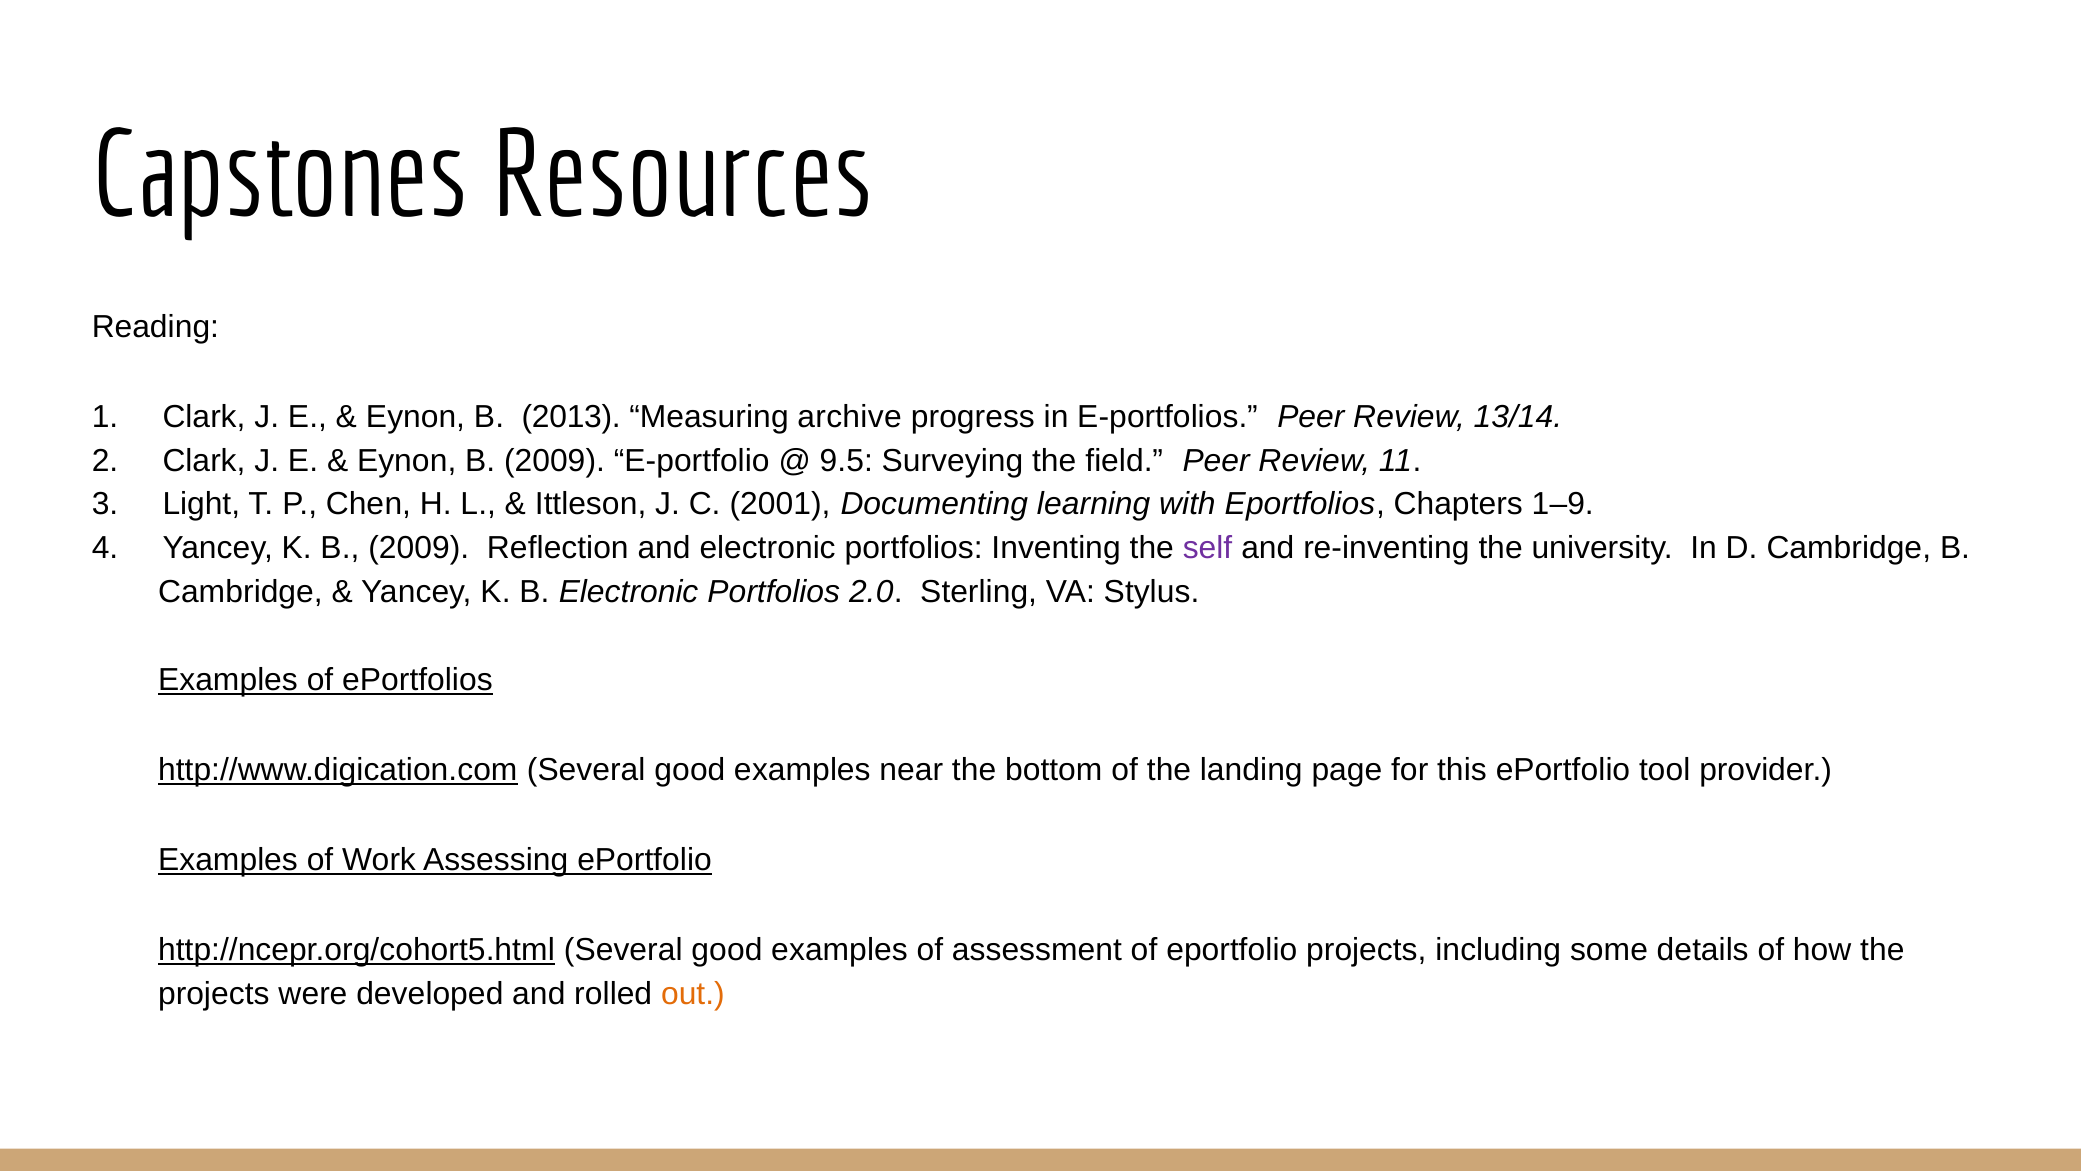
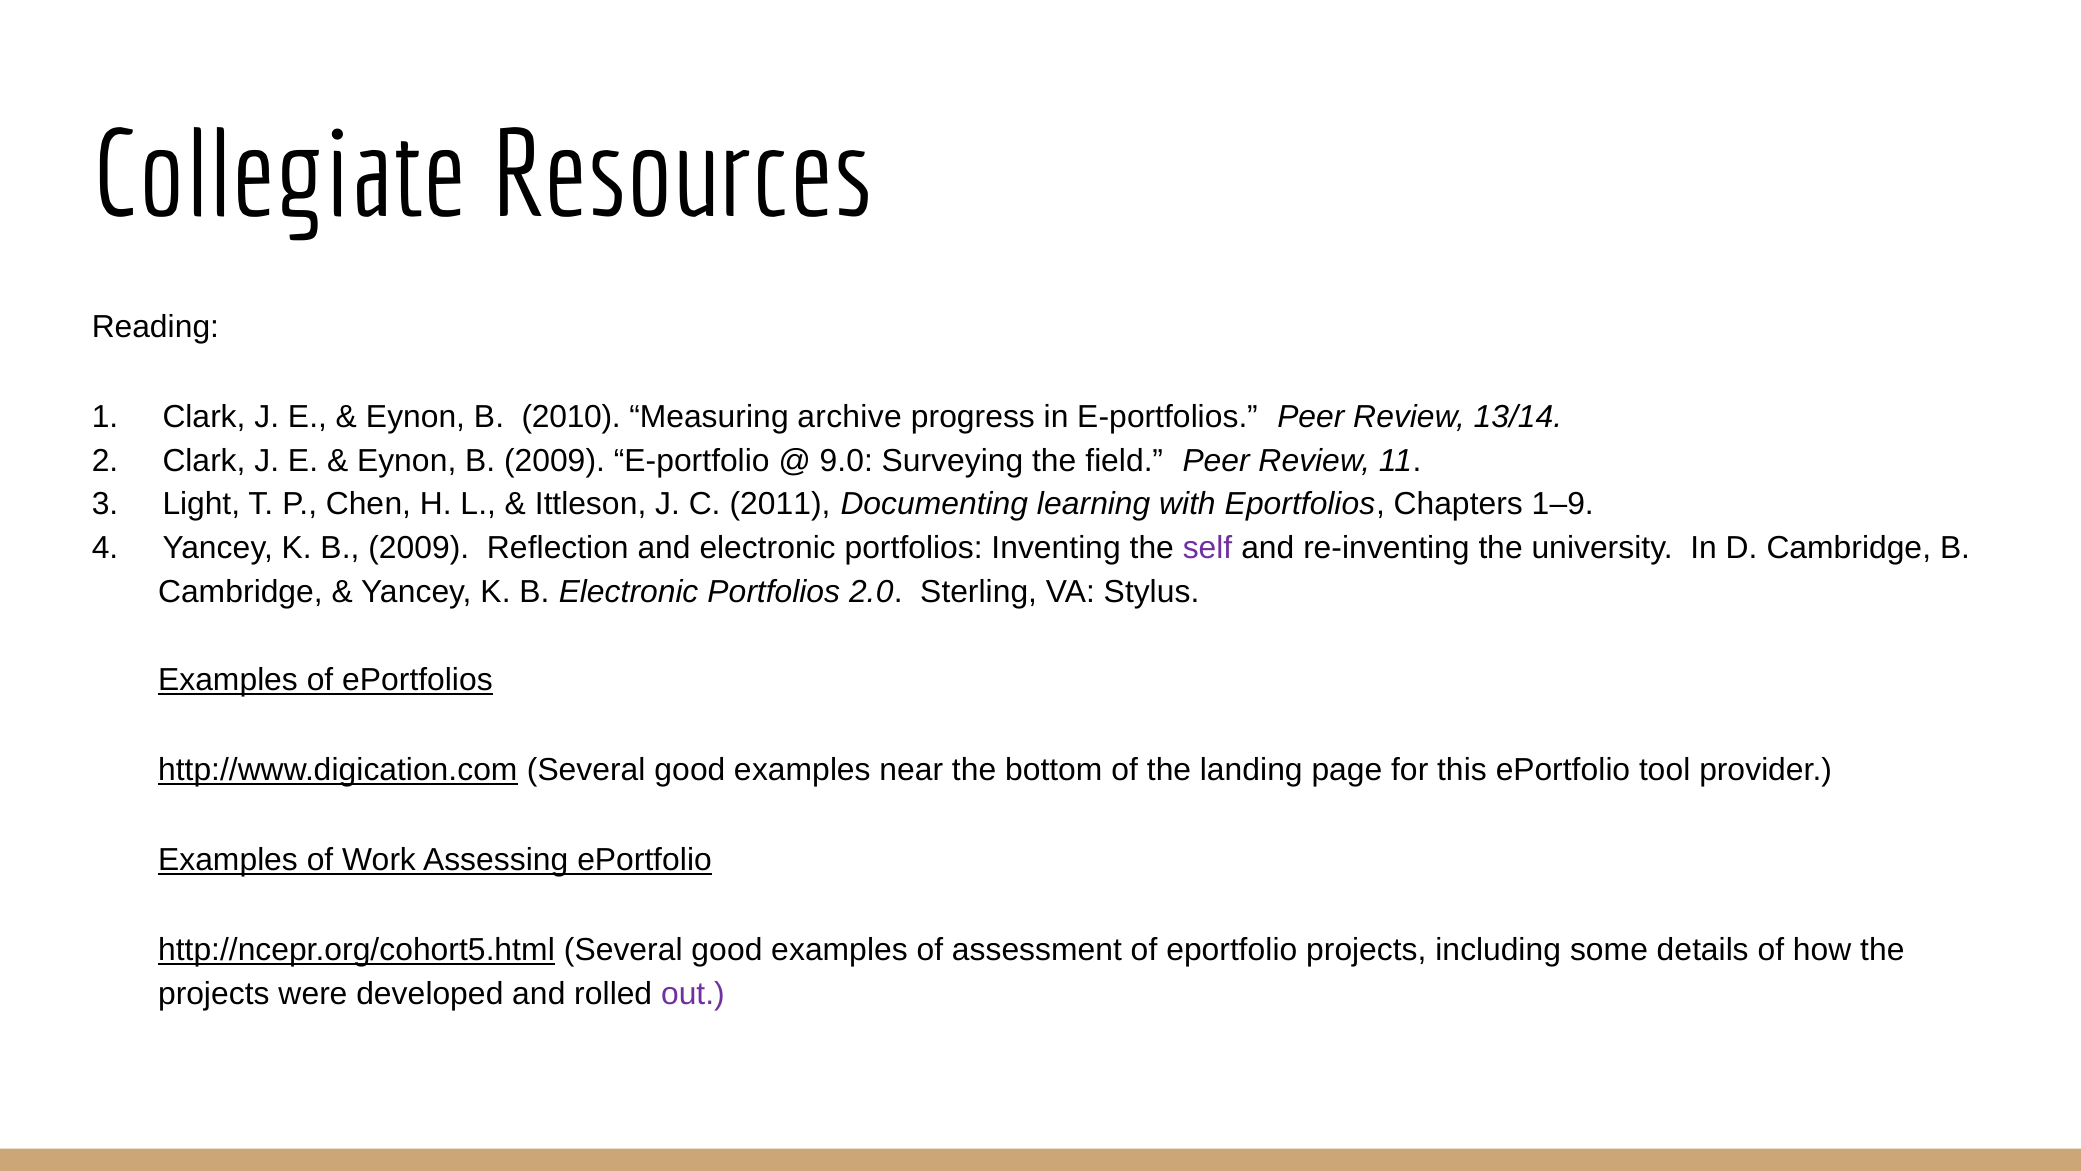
Capstones: Capstones -> Collegiate (280, 176)
2013: 2013 -> 2010 (571, 417)
9.5: 9.5 -> 9.0 (846, 460)
2001: 2001 -> 2011 (780, 504)
out colour: orange -> purple (693, 994)
